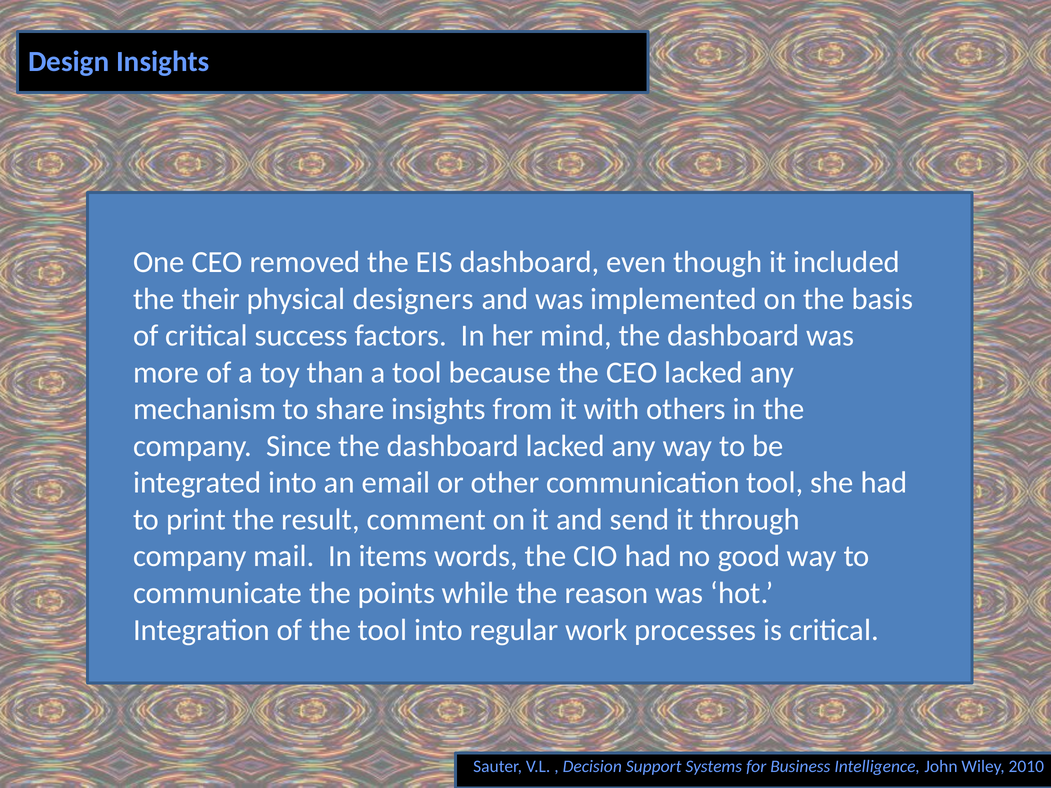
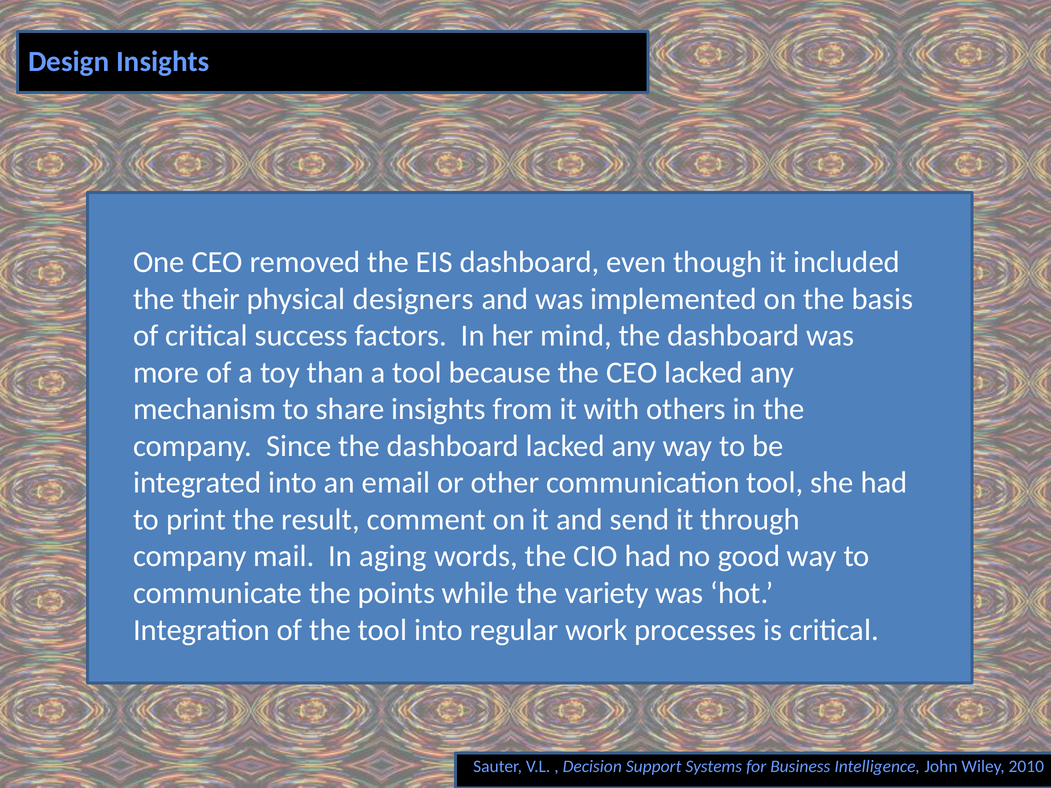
items: items -> aging (393, 557)
reason: reason -> variety (607, 593)
